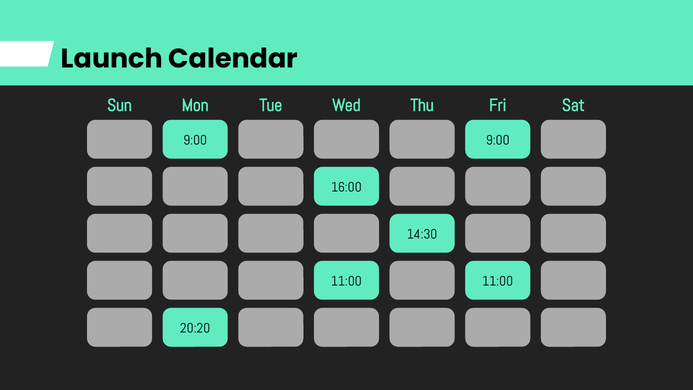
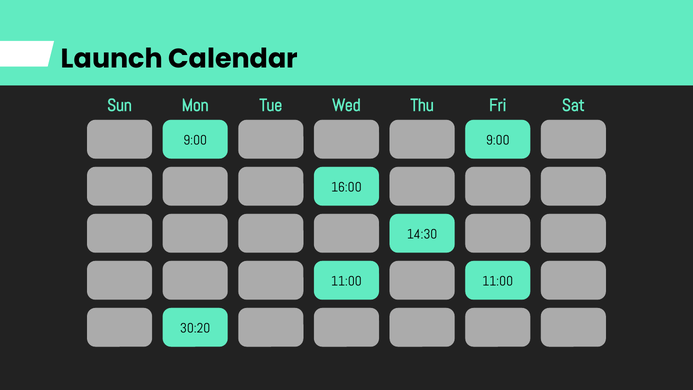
20:20: 20:20 -> 30:20 (195, 328)
